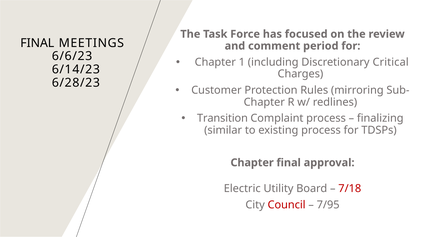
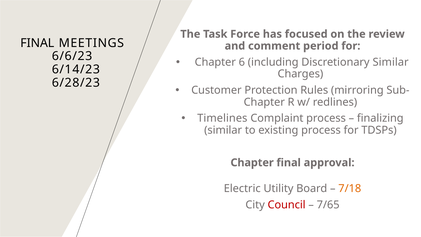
1: 1 -> 6 (242, 62)
Discretionary Critical: Critical -> Similar (391, 62)
Transition: Transition -> Timelines (222, 118)
7/18 colour: red -> orange (350, 188)
7/95: 7/95 -> 7/65 (328, 205)
